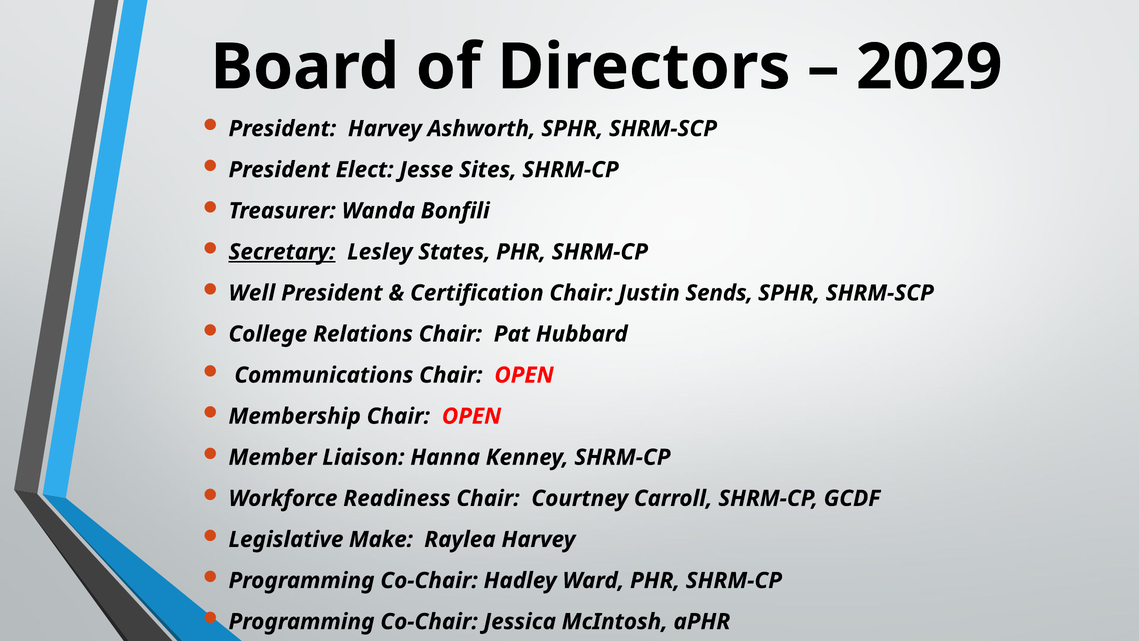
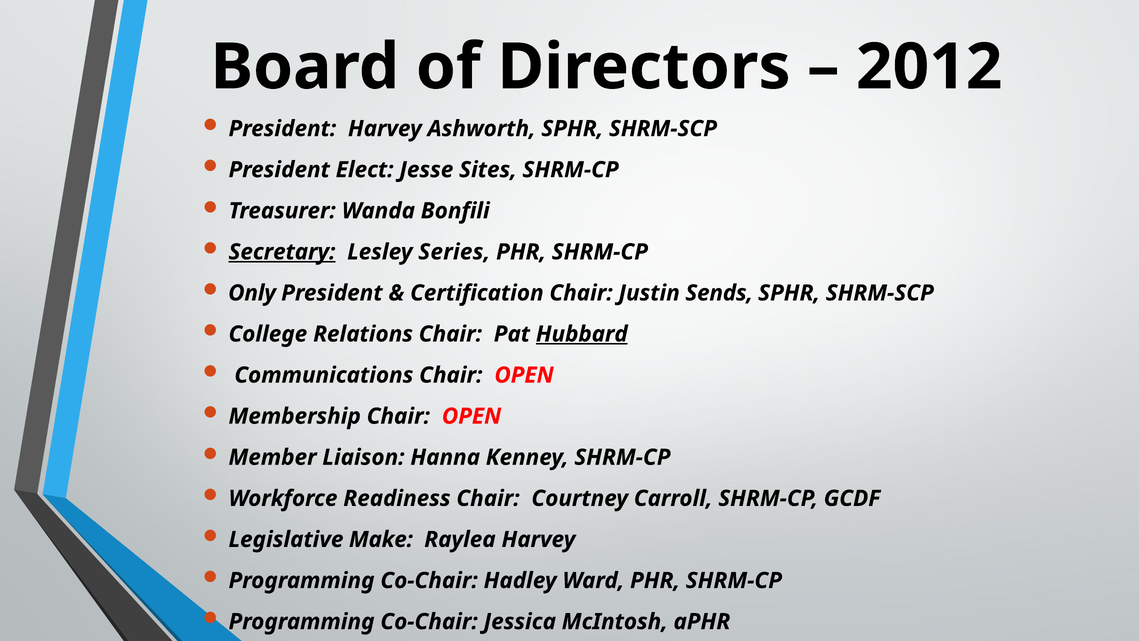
2029: 2029 -> 2012 (929, 67)
States: States -> Series (454, 252)
Well: Well -> Only (252, 293)
Hubbard underline: none -> present (582, 334)
